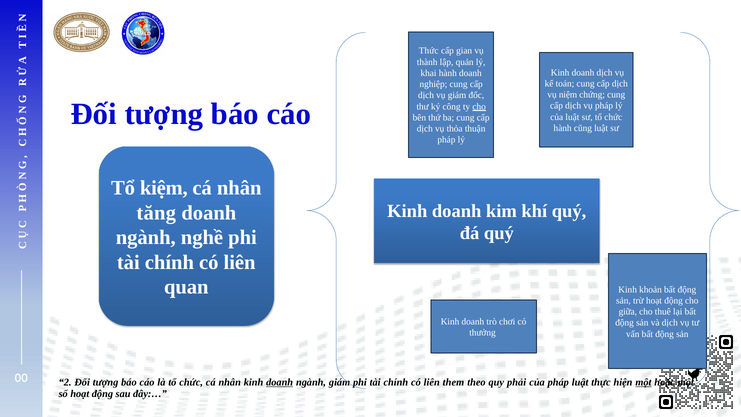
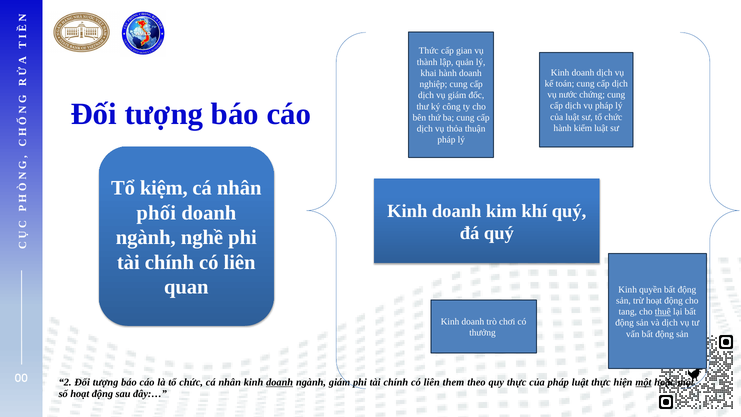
niệm: niệm -> nước (568, 95)
cho underline: present -> none (479, 106)
cũng: cũng -> kiểm (583, 128)
tăng: tăng -> phối (156, 213)
khoản: khoản -> quyền (650, 289)
giữa: giữa -> tang (628, 312)
thuê underline: none -> present (663, 312)
quy phải: phải -> thực (517, 382)
